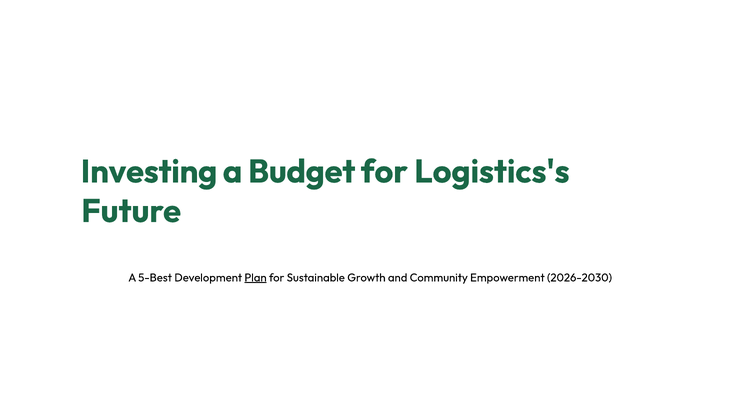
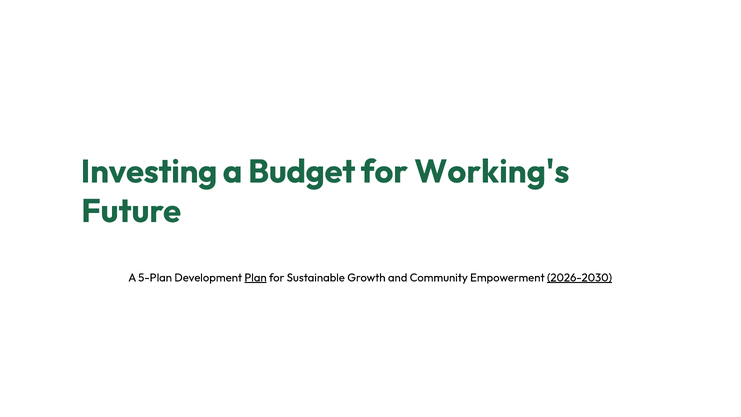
Logistics's: Logistics's -> Working's (492, 172)
5-Best: 5-Best -> 5-Plan (155, 278)
2026-2030 underline: none -> present (579, 278)
